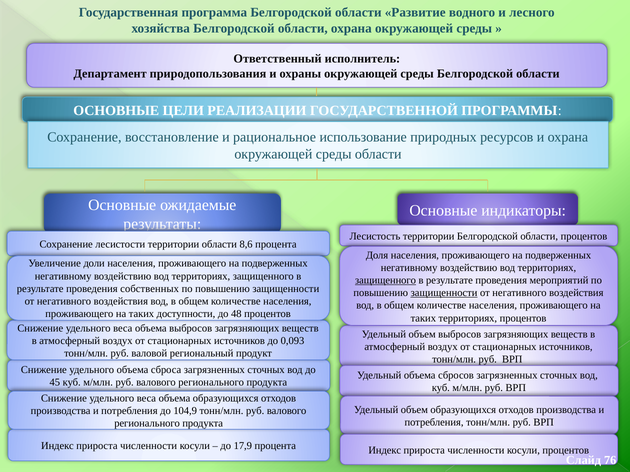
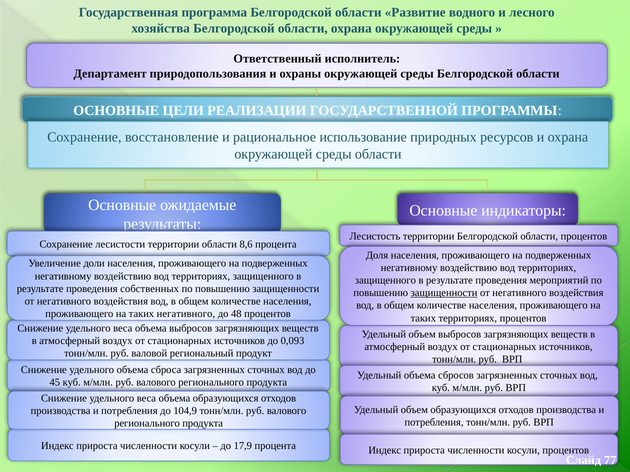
защищенного underline: present -> none (386, 281)
таких доступности: доступности -> негативного (186, 314)
76: 76 -> 77 (610, 461)
